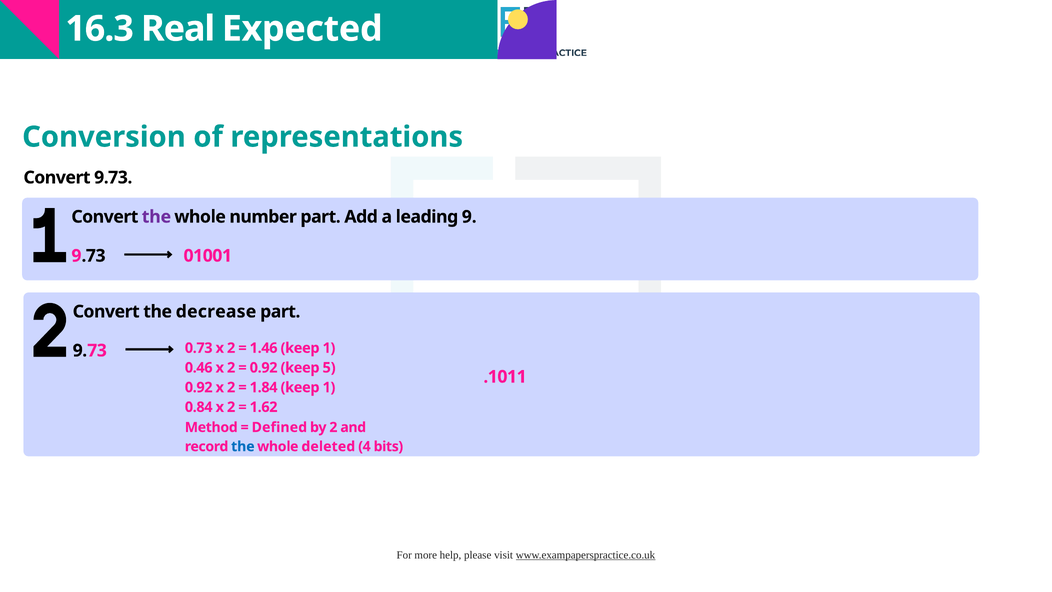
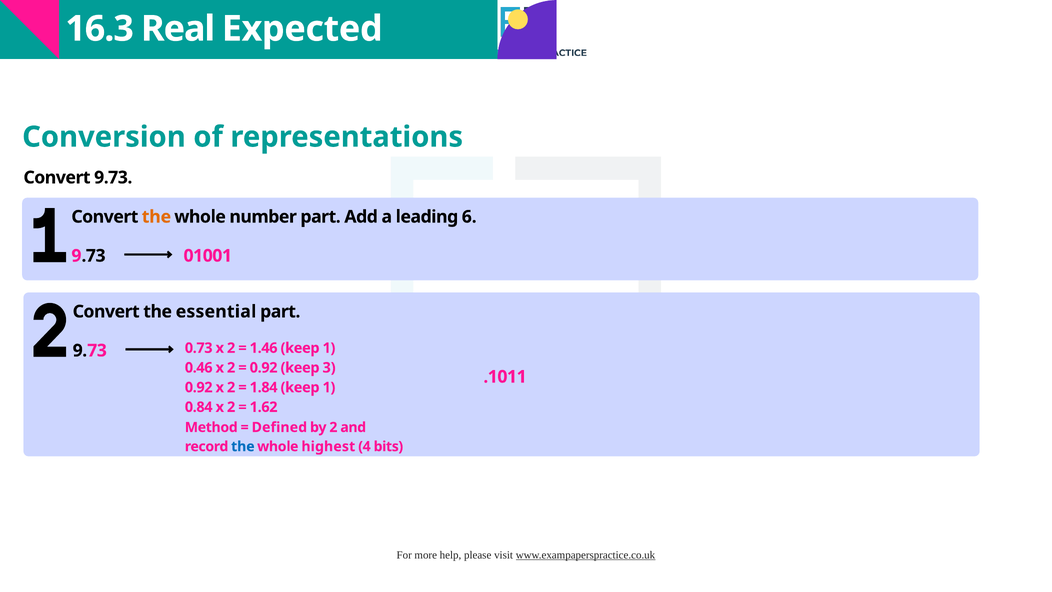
the colour: purple -> orange (156, 217)
9: 9 -> 6 (469, 217)
decrease: decrease -> essential (216, 311)
5: 5 -> 3 (329, 368)
deleted: deleted -> highest (328, 446)
